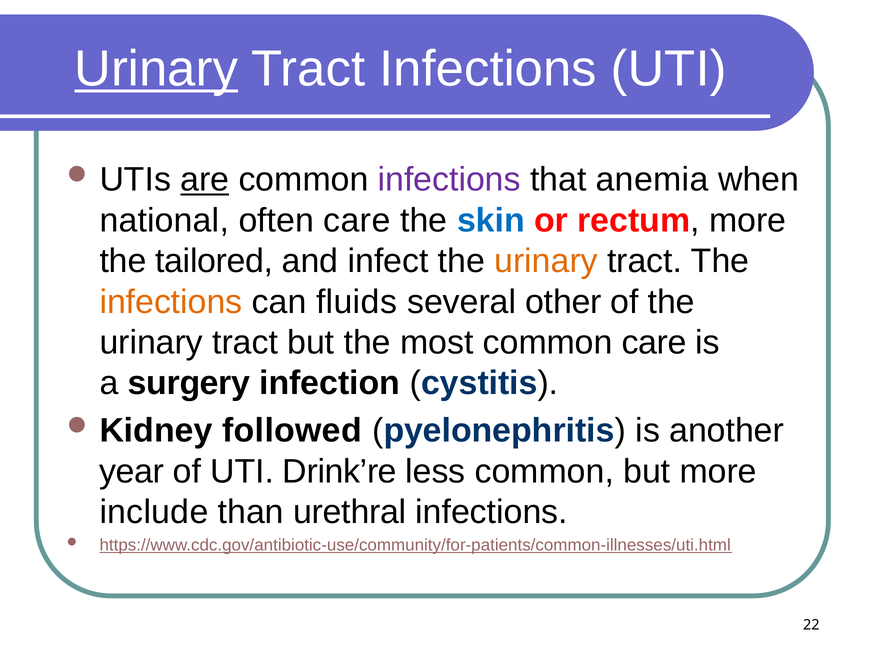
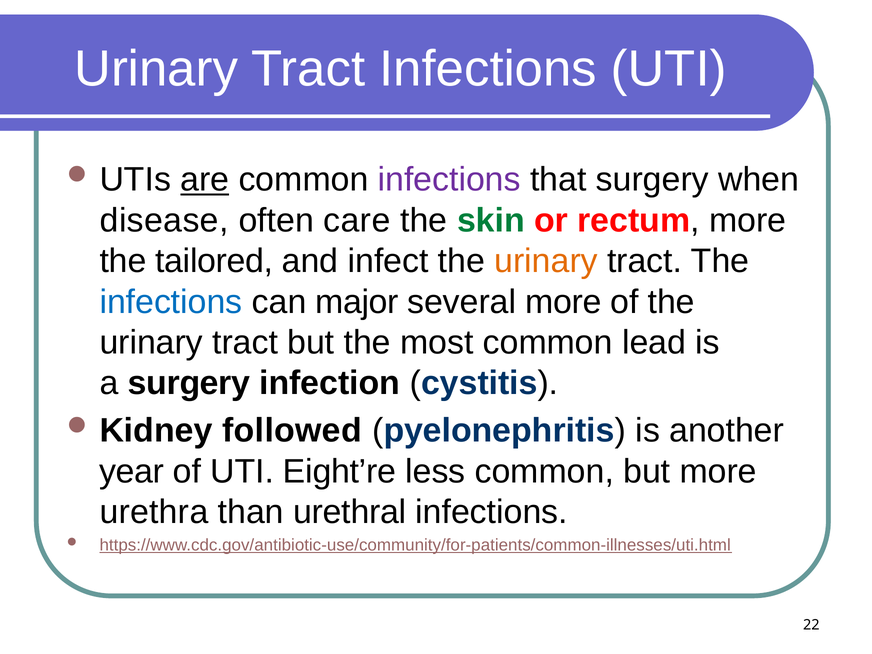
Urinary underline: present -> none (156, 69)
that anemia: anemia -> surgery (652, 180)
national: national -> disease (164, 220)
skin colour: blue -> green (491, 220)
infections colour: orange -> blue (171, 302)
fluids: fluids -> major (357, 302)
several other: other -> more (563, 302)
common care: care -> lead (654, 343)
Drink’re: Drink’re -> Eight’re (340, 471)
include: include -> urethra (154, 512)
